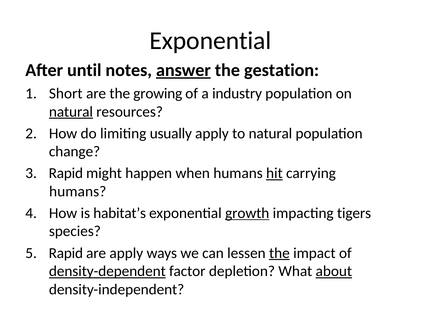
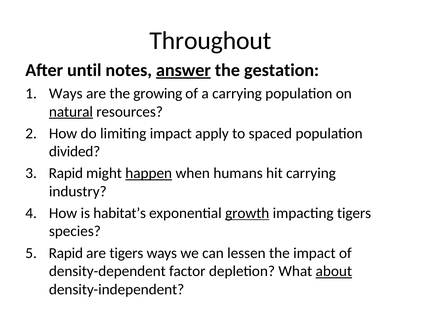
Exponential: Exponential -> Throughout (210, 41)
Short: Short -> Ways (66, 94)
a industry: industry -> carrying (237, 94)
limiting usually: usually -> impact (171, 134)
to natural: natural -> spaced (270, 134)
change: change -> divided (75, 152)
happen underline: none -> present (149, 174)
hit underline: present -> none (274, 174)
humans: humans -> industry (78, 192)
are apply: apply -> tigers (126, 254)
the underline: present -> none (279, 254)
density-dependent underline: present -> none (107, 272)
